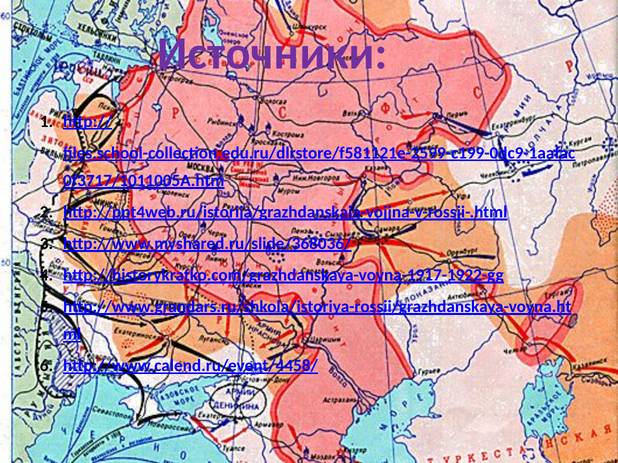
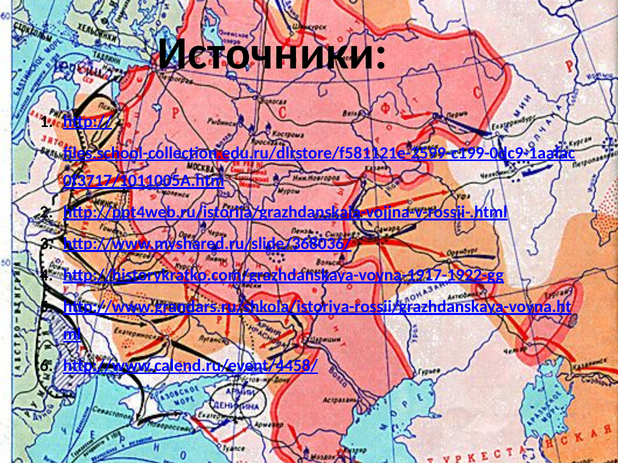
Источники colour: purple -> black (272, 53)
